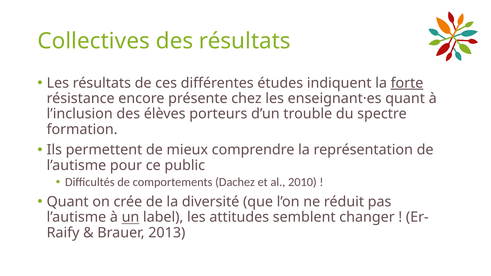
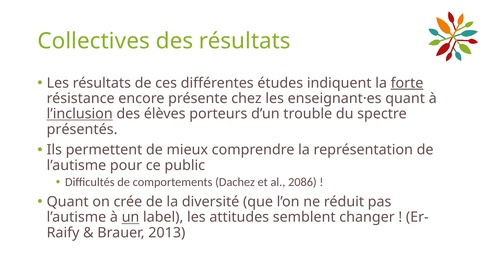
l’inclusion underline: none -> present (80, 114)
formation: formation -> présentés (82, 129)
2010: 2010 -> 2086 (302, 182)
